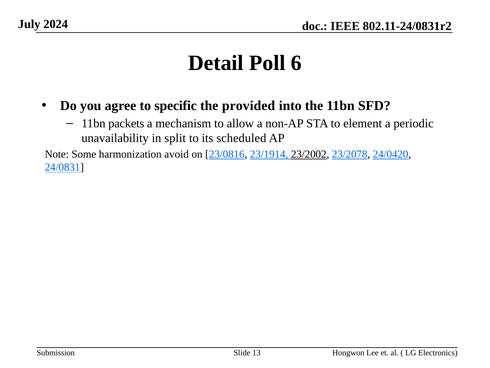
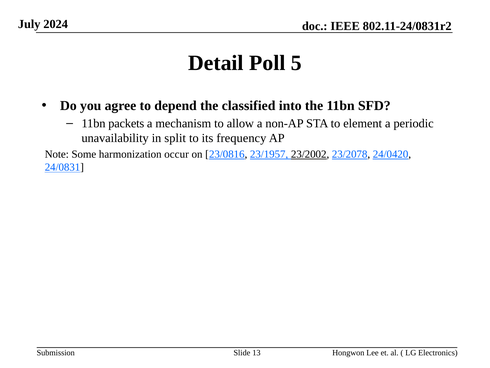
6: 6 -> 5 (296, 63)
specific: specific -> depend (176, 106)
provided: provided -> classified (249, 106)
scheduled: scheduled -> frequency (241, 138)
avoid: avoid -> occur (177, 154)
23/1914: 23/1914 -> 23/1957 (269, 154)
